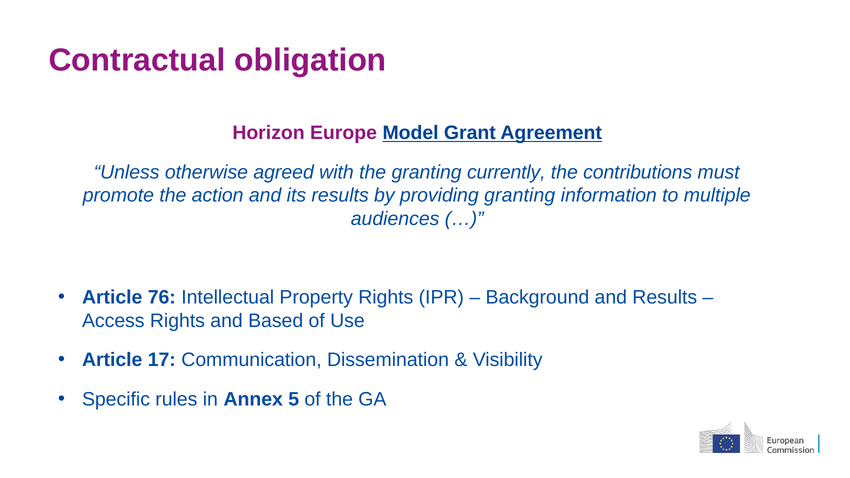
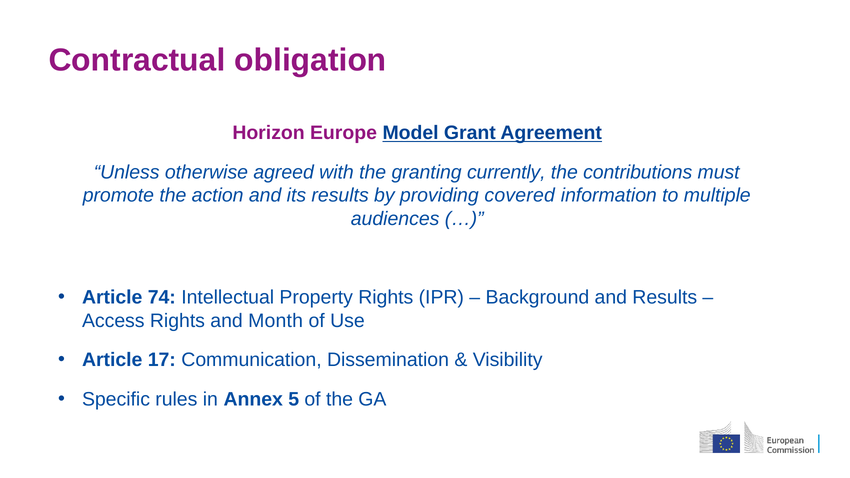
providing granting: granting -> covered (520, 196)
76: 76 -> 74 (162, 297)
Based: Based -> Month (276, 321)
